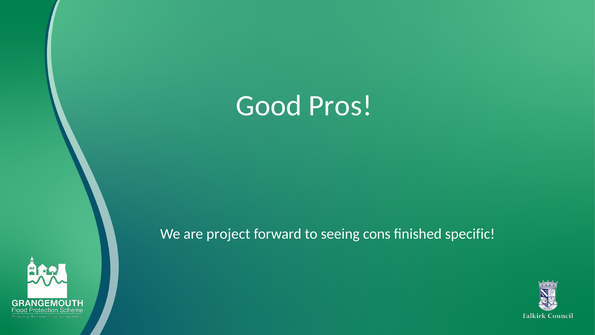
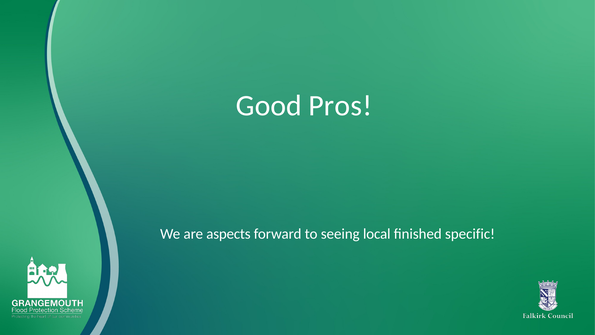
project: project -> aspects (228, 234)
cons: cons -> local (377, 234)
